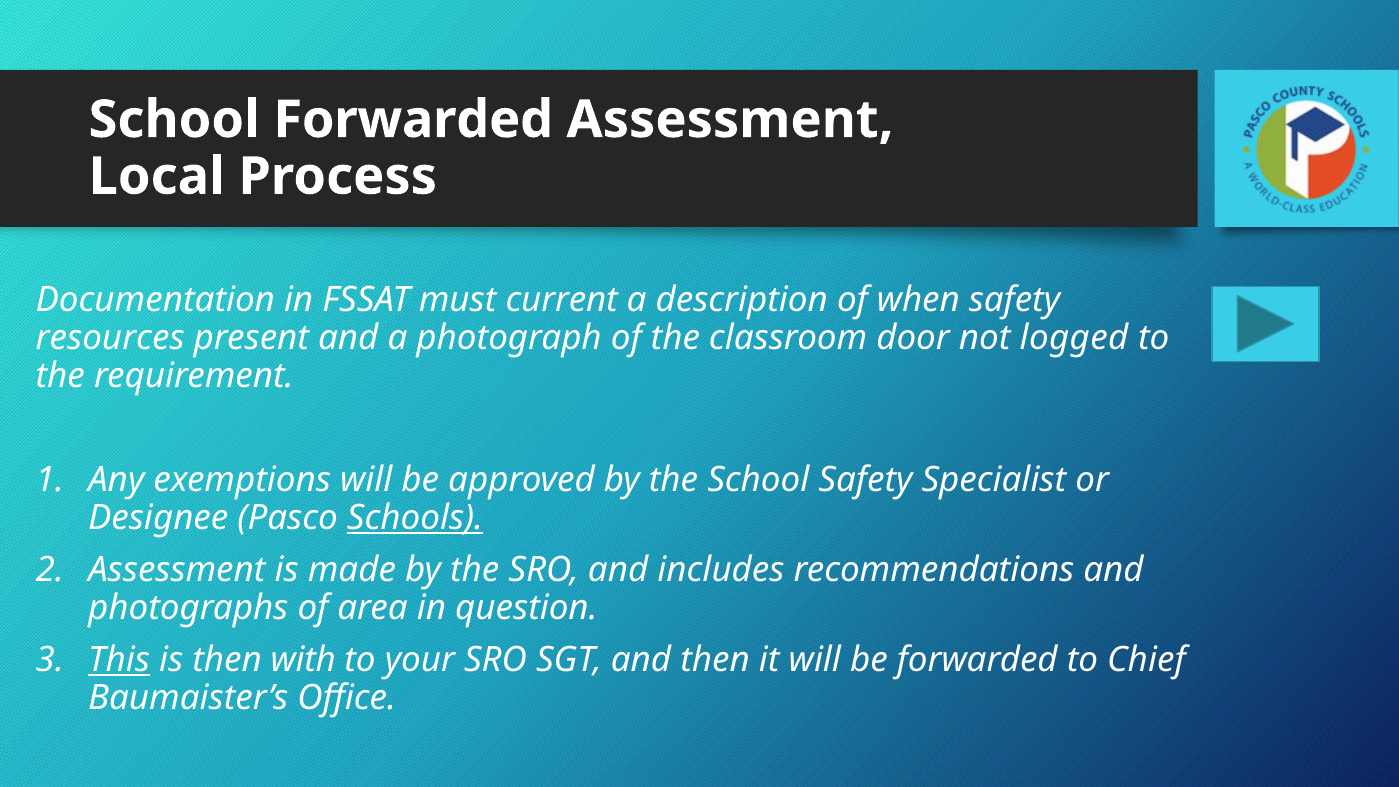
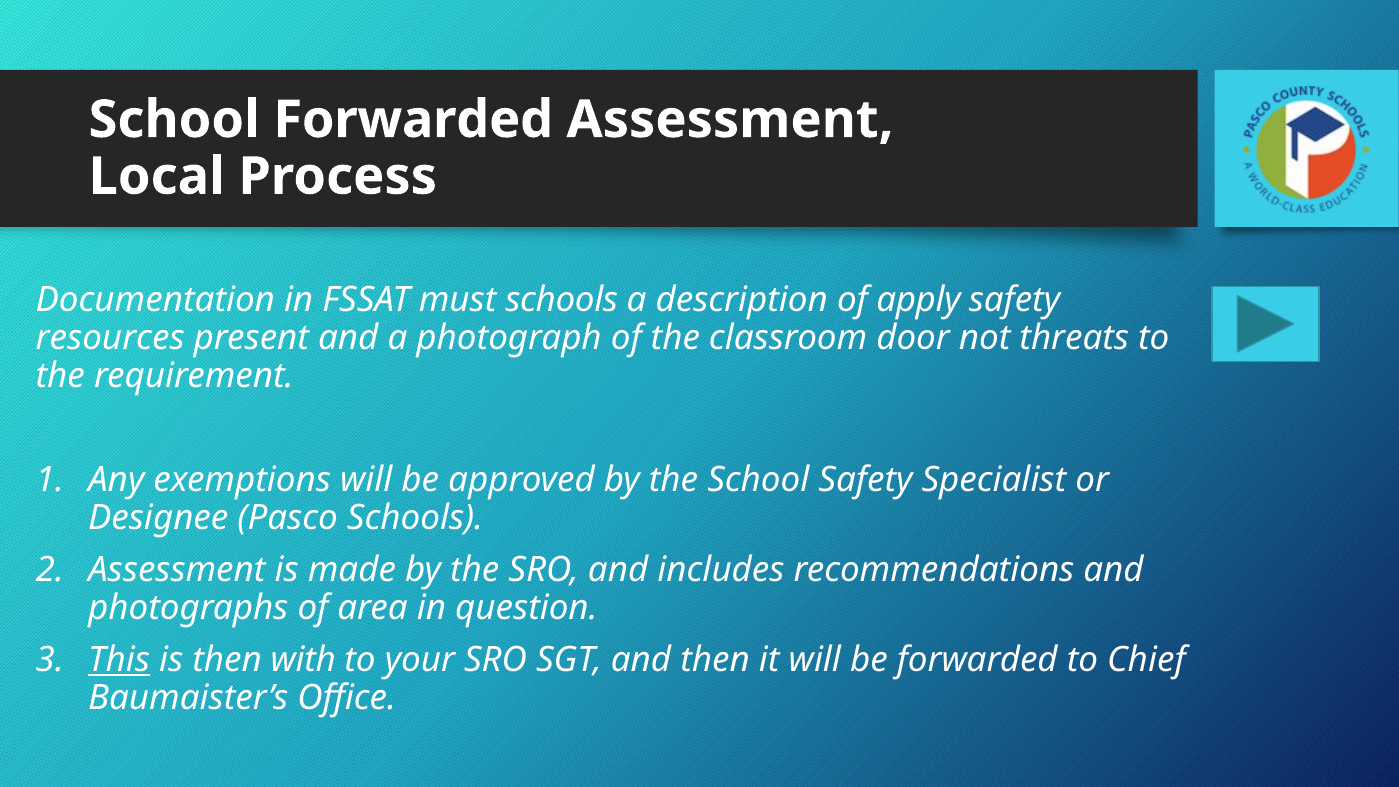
must current: current -> schools (562, 300)
when: when -> apply (918, 300)
logged: logged -> threats (1074, 338)
Schools underline: present -> none (415, 518)
